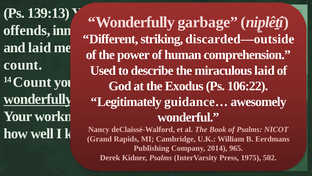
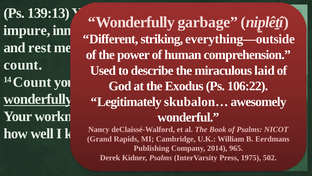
offends: offends -> impure (27, 30)
discarded—outside: discarded—outside -> everything—outside (240, 39)
and laid: laid -> rest (40, 47)
guidance…: guidance… -> skubalon… (196, 101)
